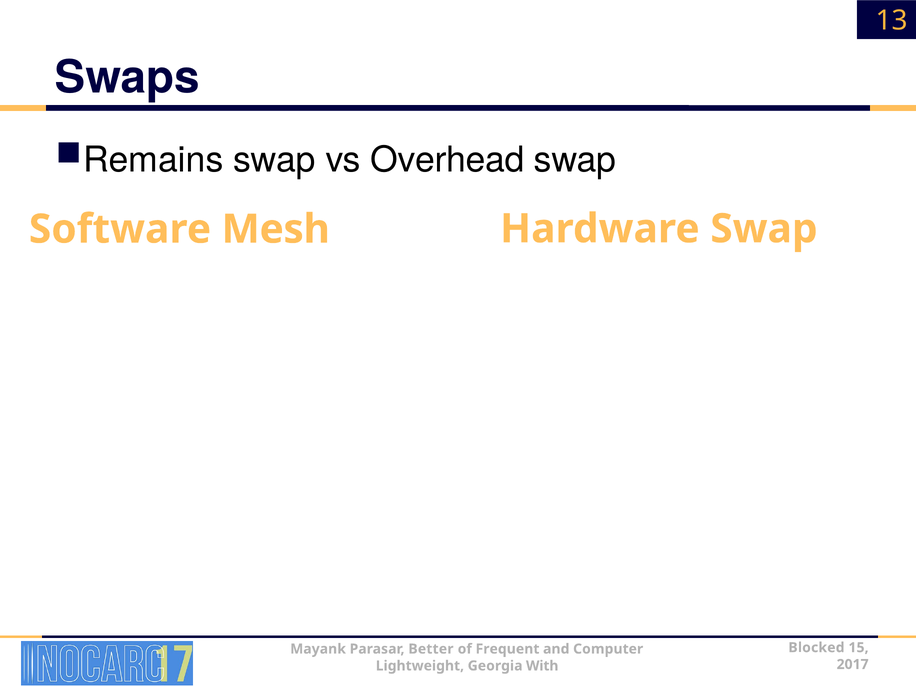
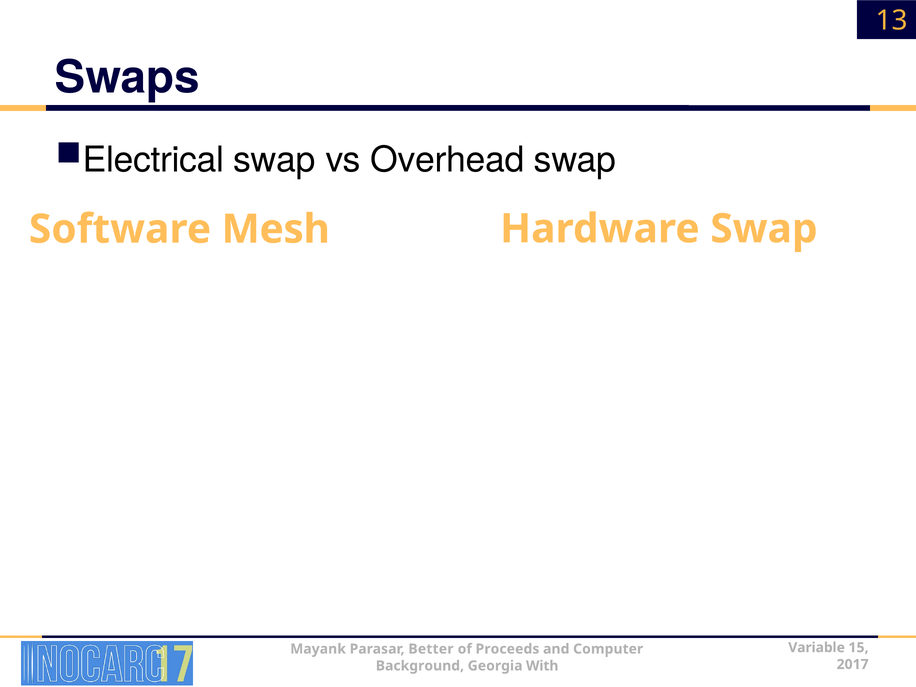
Remains: Remains -> Electrical (153, 160)
Blocked: Blocked -> Variable (817, 648)
Frequent: Frequent -> Proceeds (507, 649)
Lightweight: Lightweight -> Background (420, 666)
